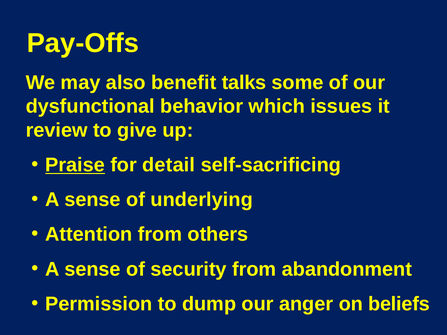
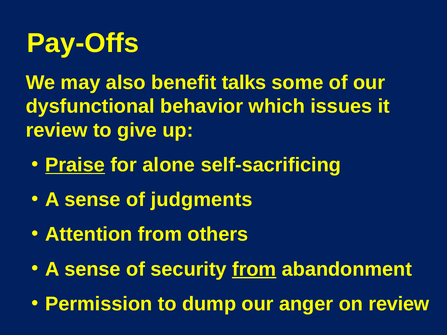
detail: detail -> alone (169, 165)
underlying: underlying -> judgments (202, 200)
from underline: none -> present (254, 269)
on beliefs: beliefs -> review (399, 304)
